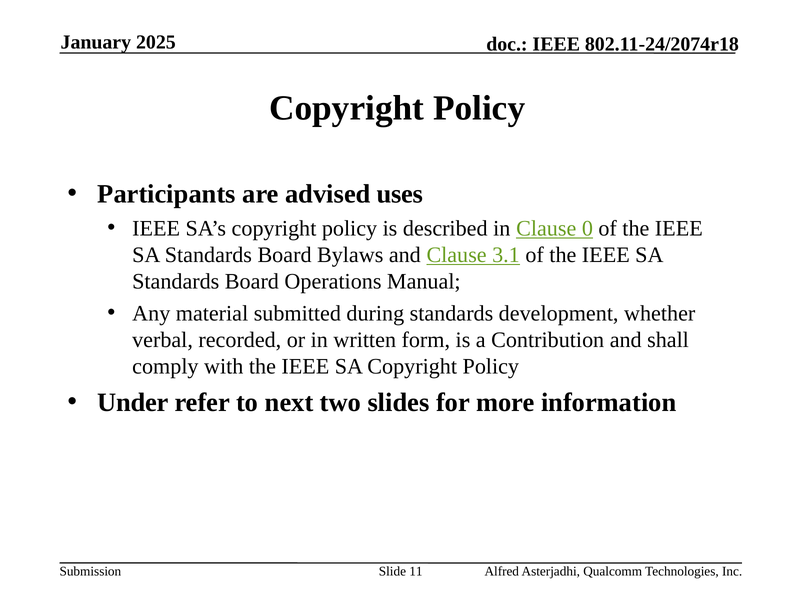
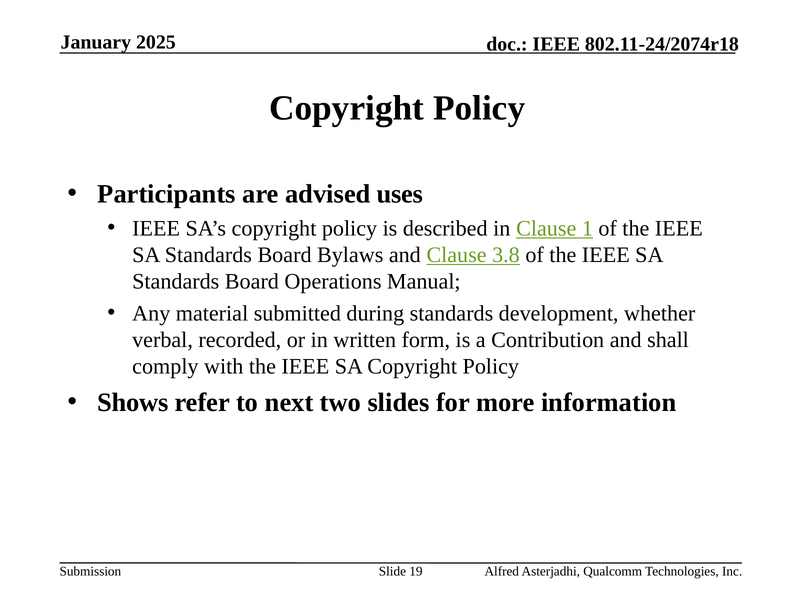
0: 0 -> 1 (587, 228)
3.1: 3.1 -> 3.8 (506, 255)
Under: Under -> Shows (133, 403)
11: 11 -> 19 (416, 572)
